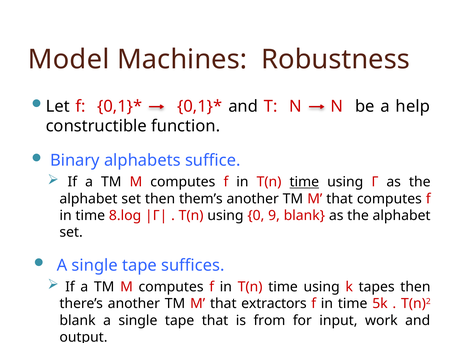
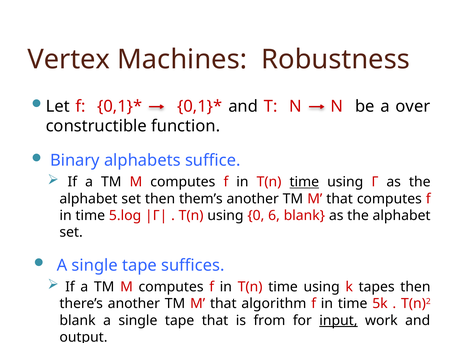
Model: Model -> Vertex (69, 60)
help: help -> over (413, 106)
8.log: 8.log -> 5.log (125, 216)
9: 9 -> 6 (274, 216)
extractors: extractors -> algorithm (274, 304)
input underline: none -> present (338, 321)
